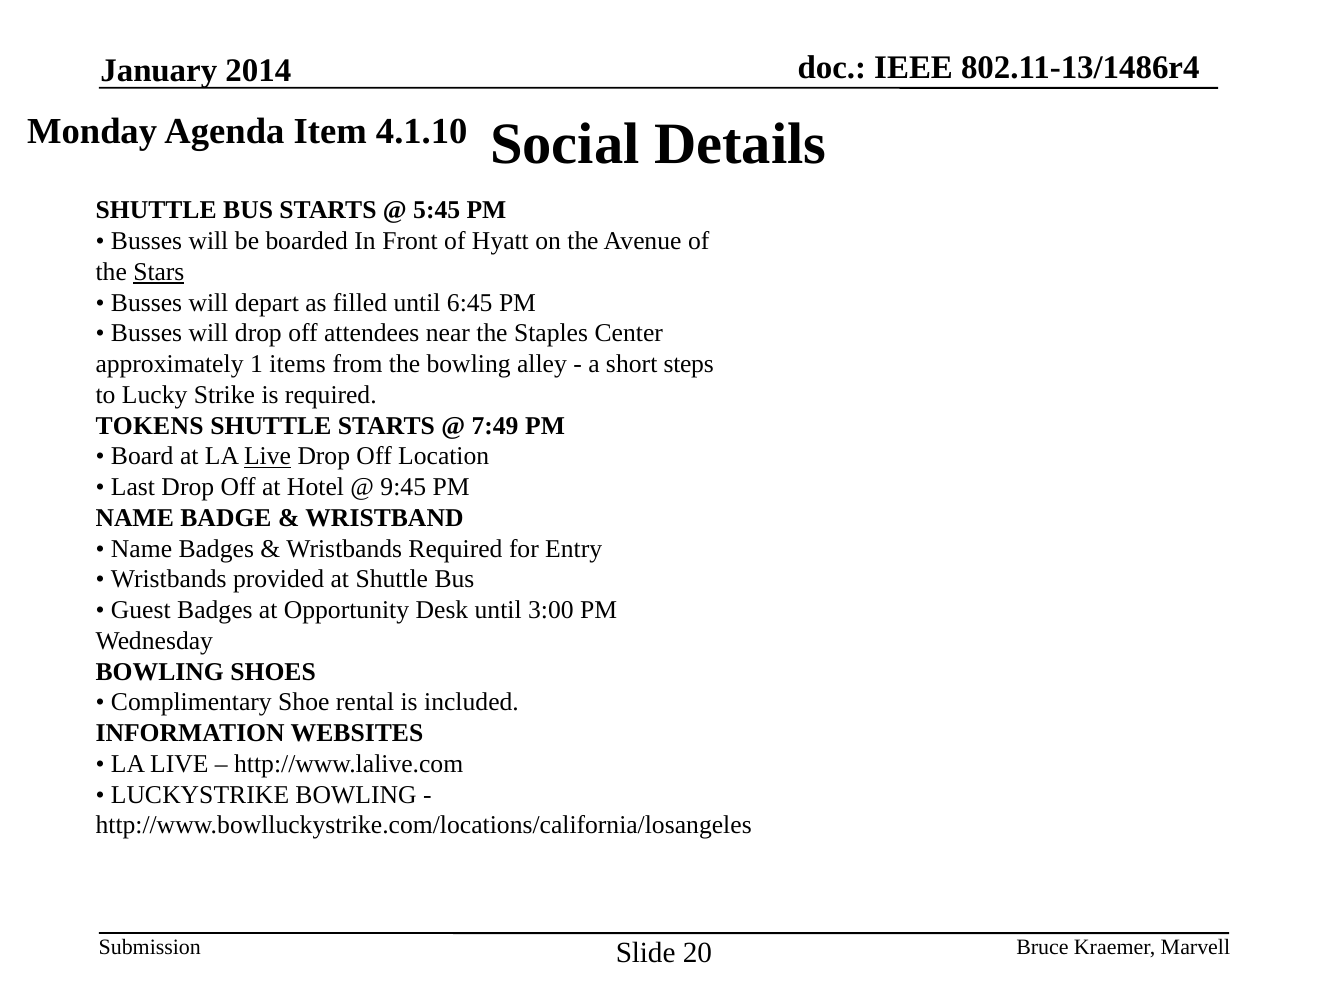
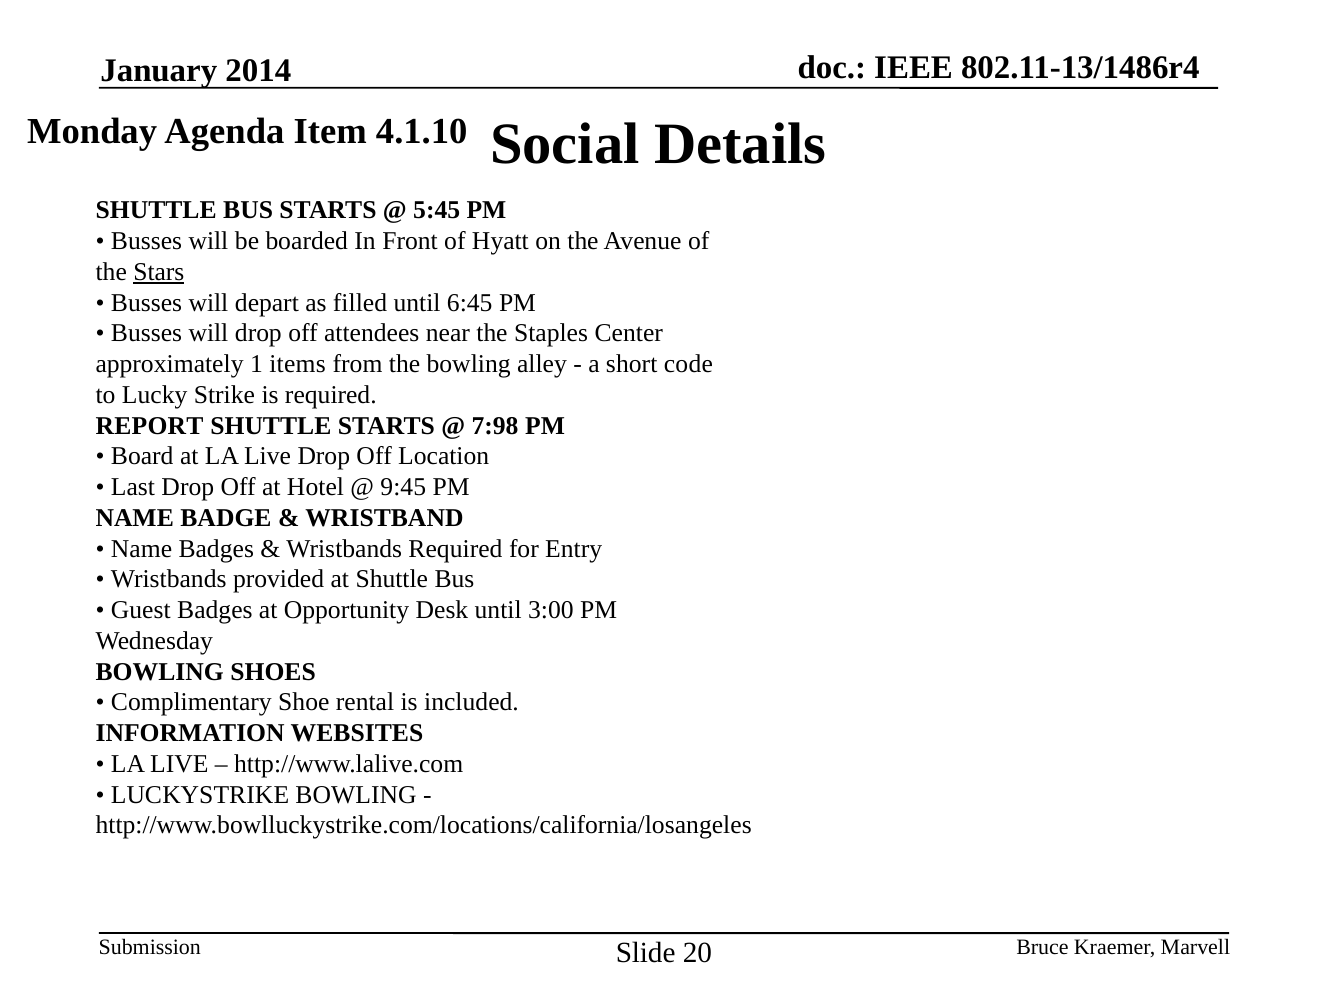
steps: steps -> code (688, 364)
TOKENS: TOKENS -> REPORT (150, 426)
7:49: 7:49 -> 7:98 (495, 426)
Live underline: present -> none (268, 456)
